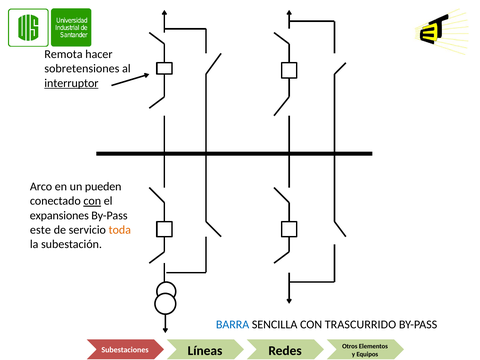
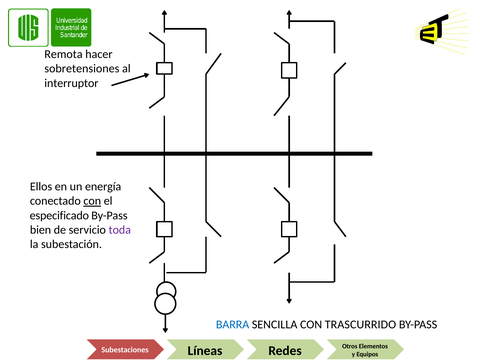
interruptor underline: present -> none (71, 83)
Arco: Arco -> Ellos (41, 187)
pueden: pueden -> energía (103, 187)
expansiones: expansiones -> especificado (59, 215)
este: este -> bien (41, 230)
toda colour: orange -> purple (120, 230)
